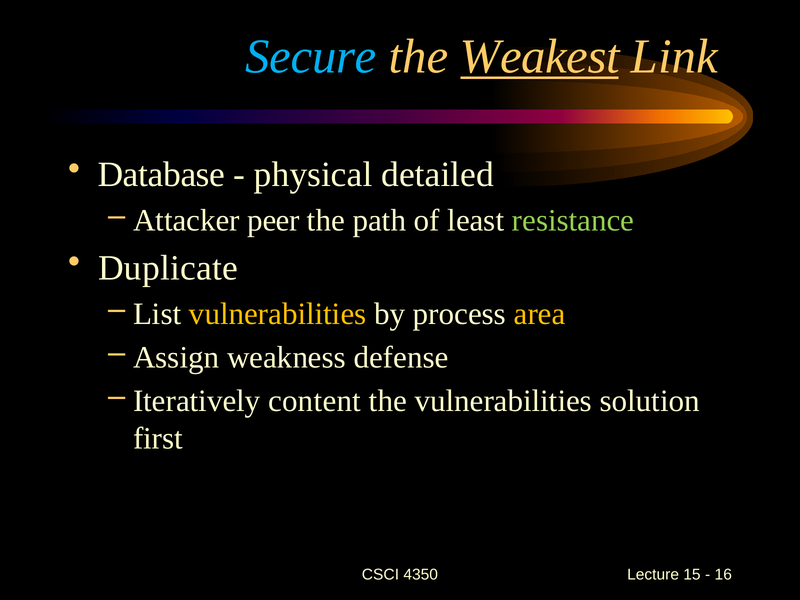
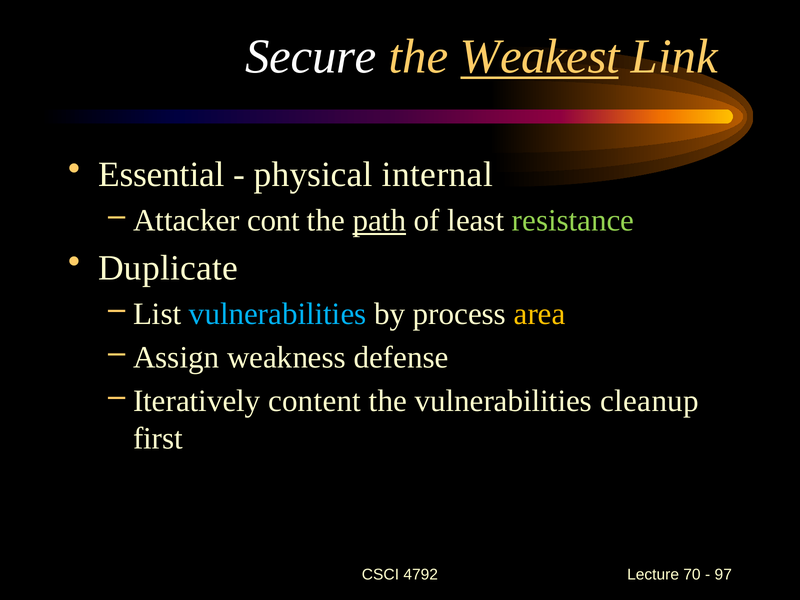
Secure colour: light blue -> white (311, 57)
Database: Database -> Essential (161, 175)
detailed: detailed -> internal (437, 175)
peer: peer -> cont (274, 220)
path underline: none -> present (379, 220)
vulnerabilities colour: yellow -> light blue (278, 314)
solution: solution -> cleanup (650, 401)
4350: 4350 -> 4792 (421, 574)
15: 15 -> 70 (692, 574)
16: 16 -> 97 (723, 574)
